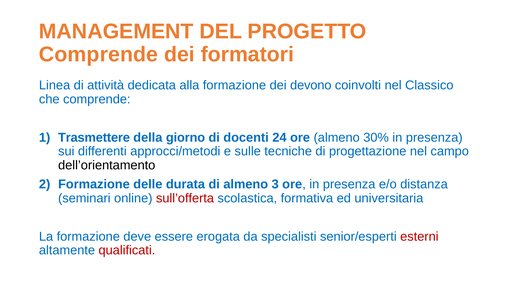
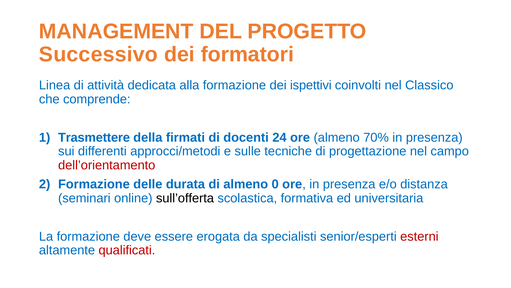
Comprende: Comprende -> Successivo (98, 54)
devono: devono -> ispettivi (311, 85)
giorno: giorno -> firmati (185, 137)
30%: 30% -> 70% (376, 137)
dell’orientamento colour: black -> red (107, 165)
3: 3 -> 0 (275, 184)
sull’offerta colour: red -> black (185, 198)
